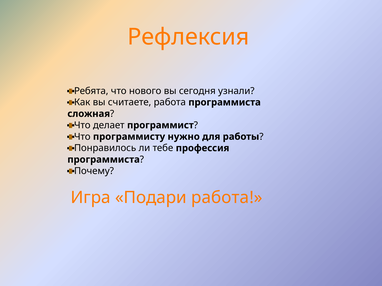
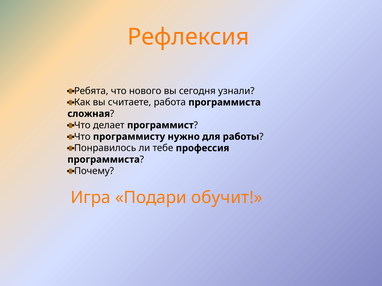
Подари работа: работа -> обучит (227, 198)
